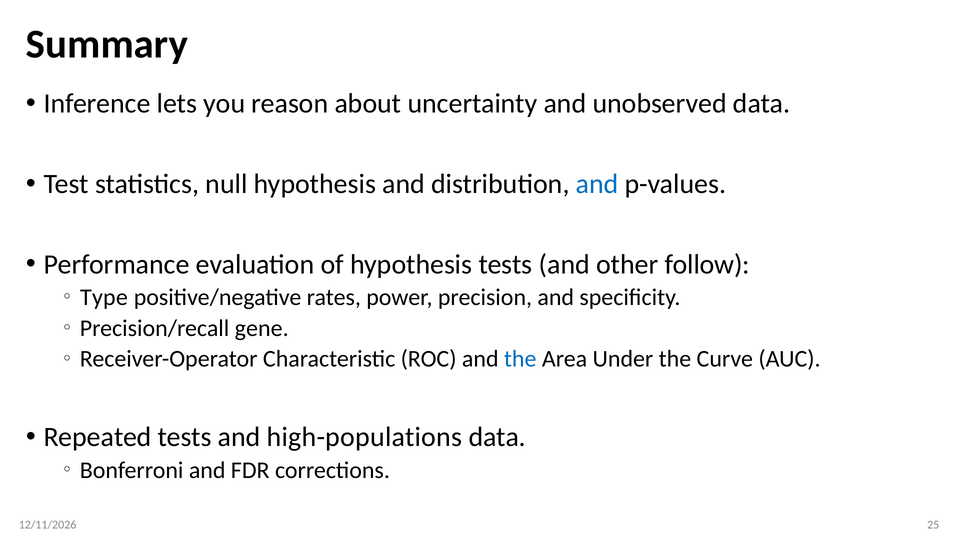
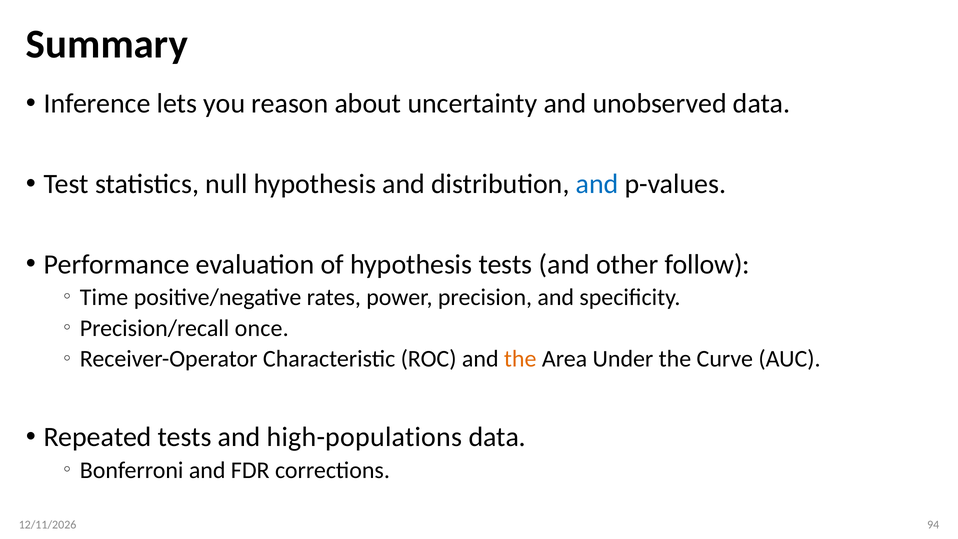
Type: Type -> Time (104, 297)
gene: gene -> once (262, 328)
the colour: blue -> orange (520, 359)
25: 25 -> 94 (933, 525)
